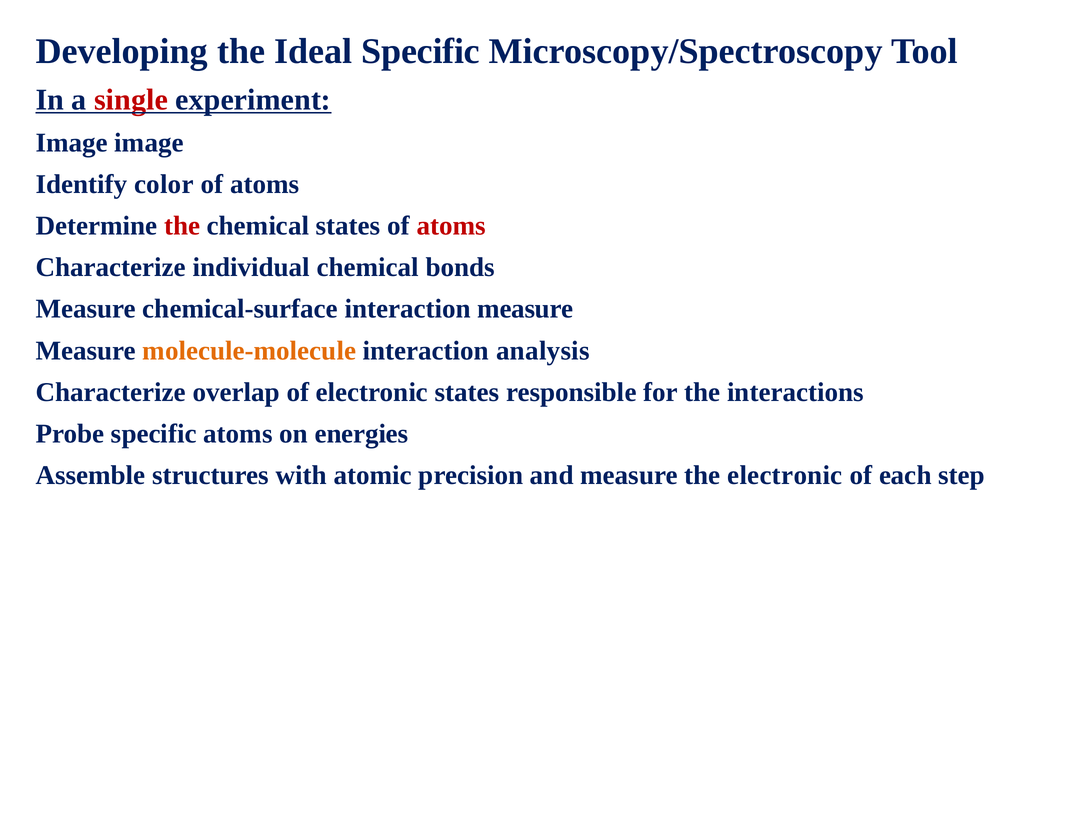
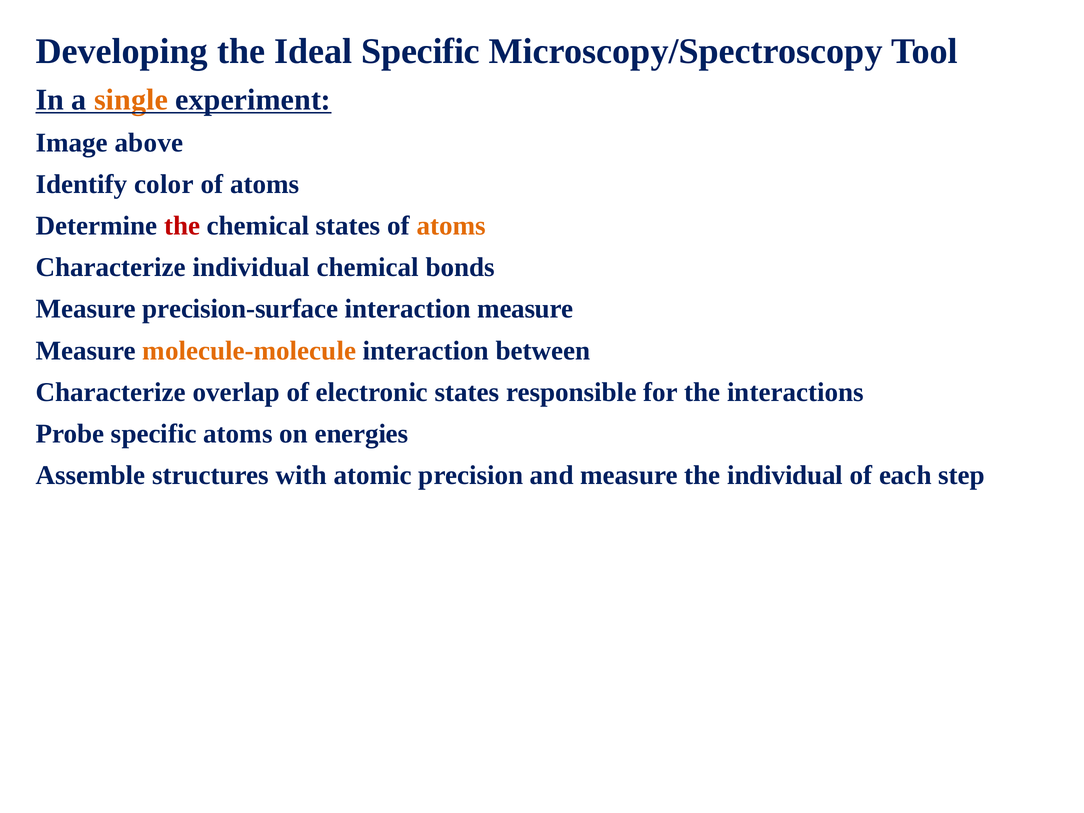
single colour: red -> orange (131, 100)
Image image: image -> above (149, 143)
atoms colour: red -> orange (451, 226)
chemical-surface: chemical-surface -> precision-surface (240, 309)
analysis: analysis -> between (543, 351)
the electronic: electronic -> individual (785, 475)
